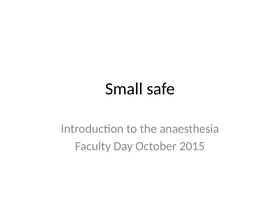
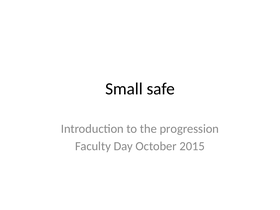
anaesthesia: anaesthesia -> progression (189, 129)
